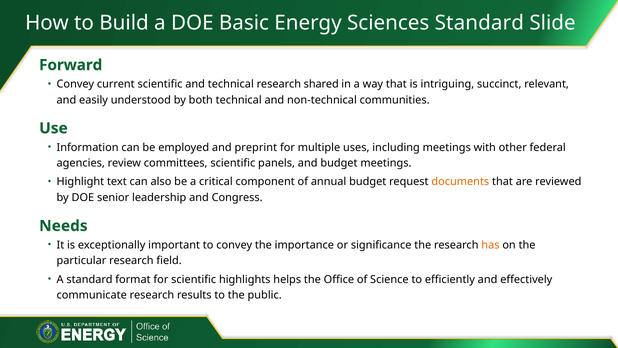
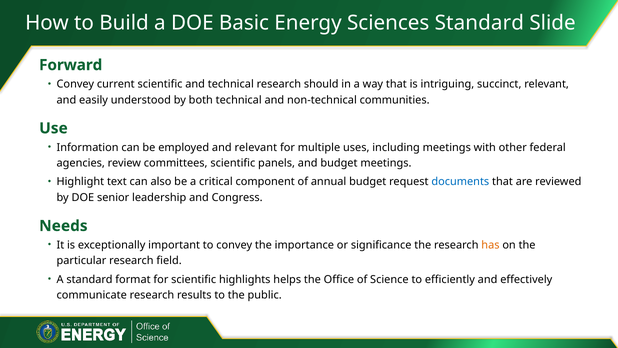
shared: shared -> should (321, 84)
and preprint: preprint -> relevant (256, 147)
documents colour: orange -> blue (460, 182)
